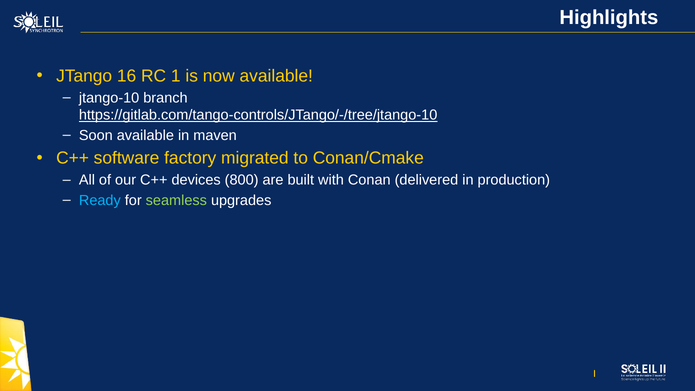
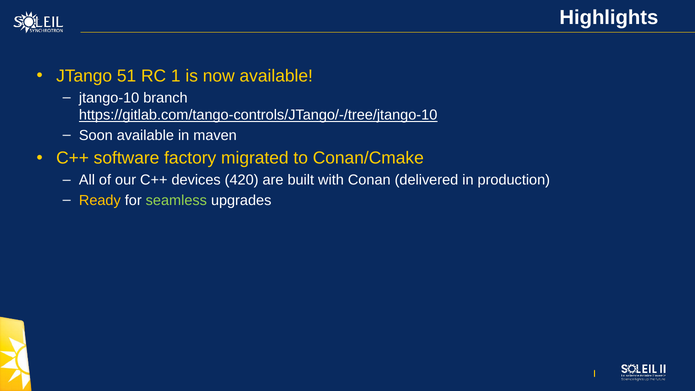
16: 16 -> 51 (127, 76)
800: 800 -> 420 (242, 180)
Ready colour: light blue -> yellow (100, 200)
